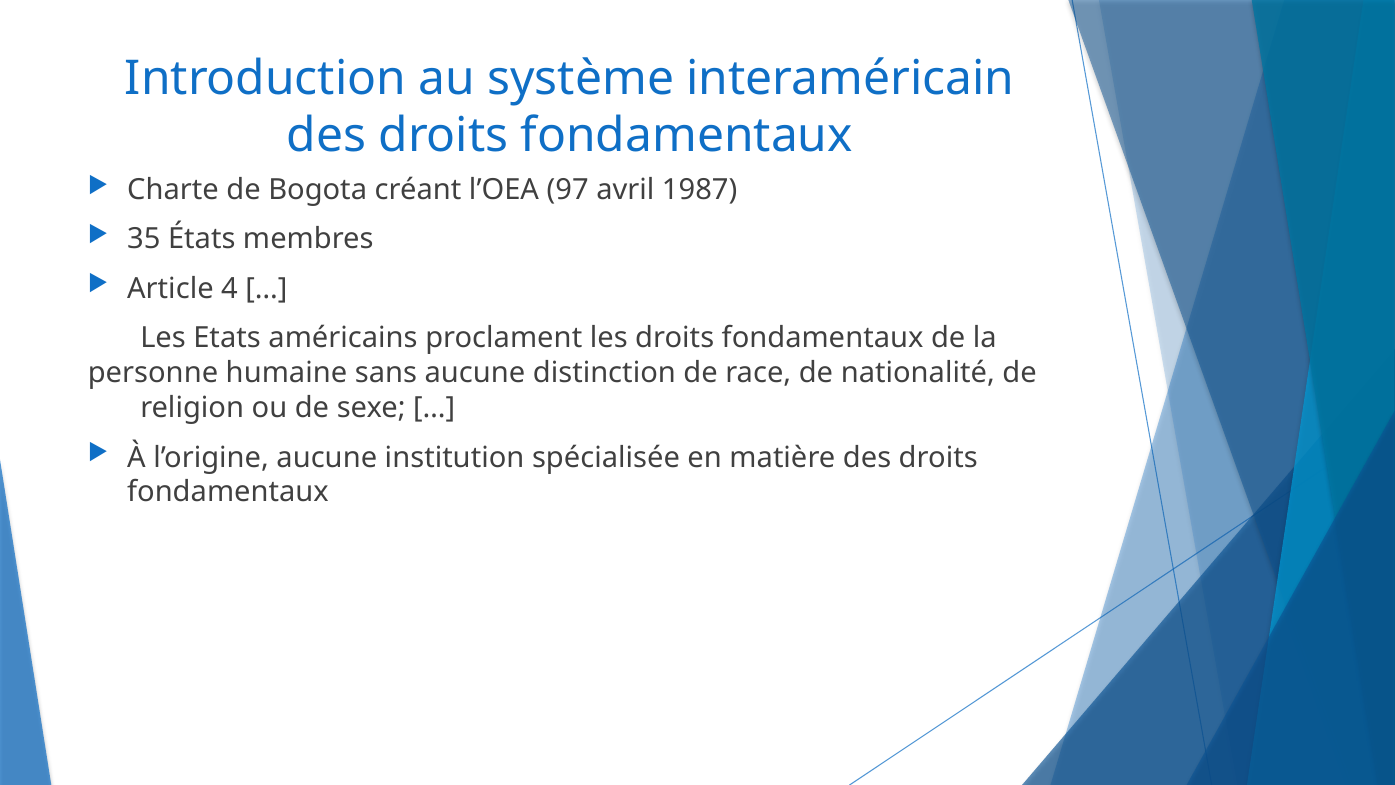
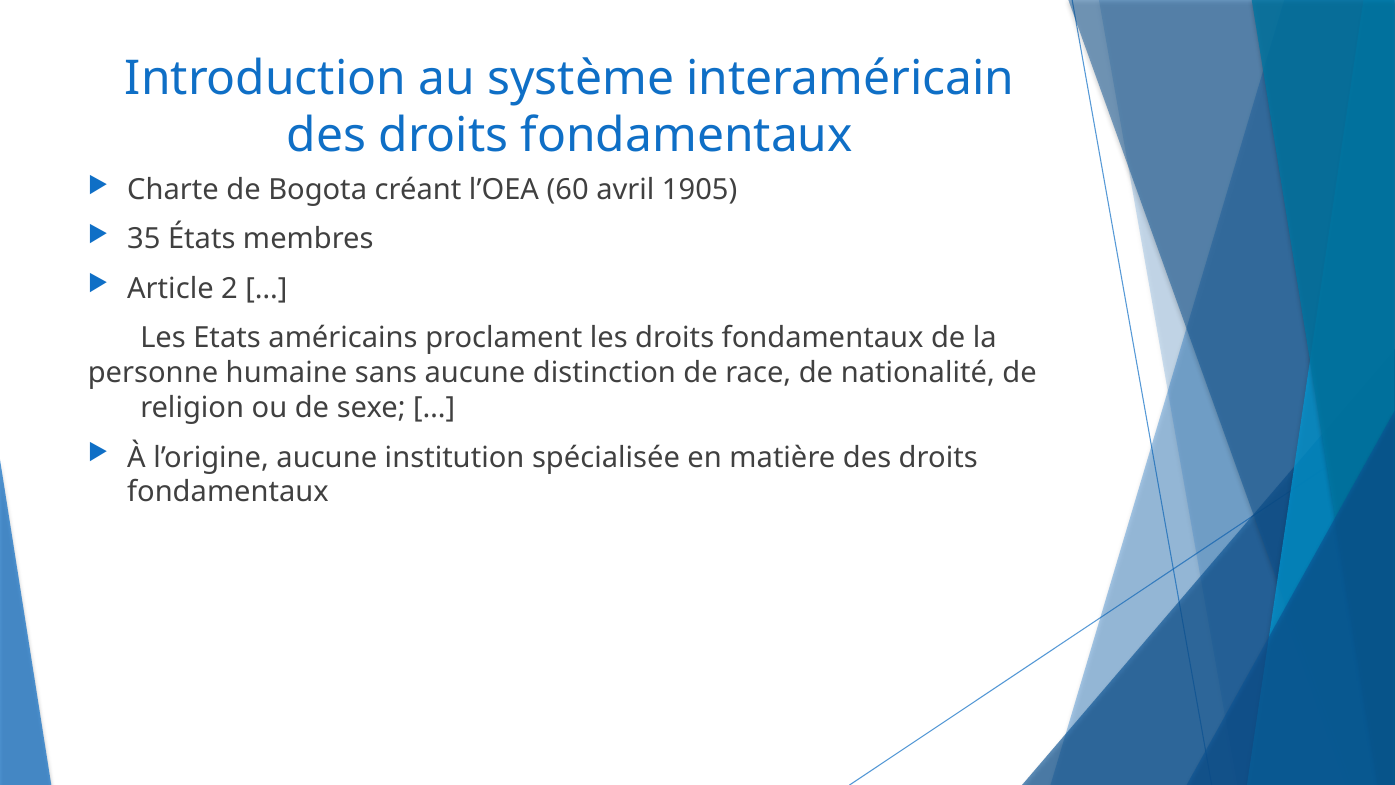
97: 97 -> 60 (568, 190)
1987: 1987 -> 1905 (700, 190)
4: 4 -> 2 (230, 288)
